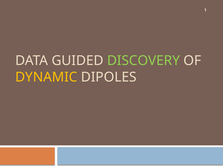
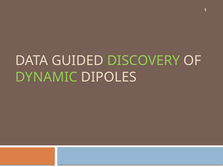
DYNAMIC colour: yellow -> light green (46, 77)
